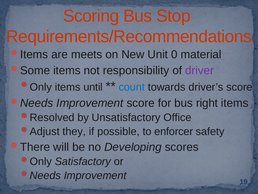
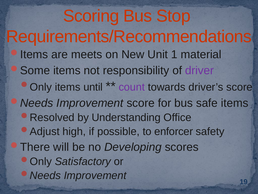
0: 0 -> 1 (174, 54)
count colour: blue -> purple (132, 87)
right: right -> safe (207, 103)
Unsatisfactory: Unsatisfactory -> Understanding (126, 117)
they: they -> high (74, 131)
